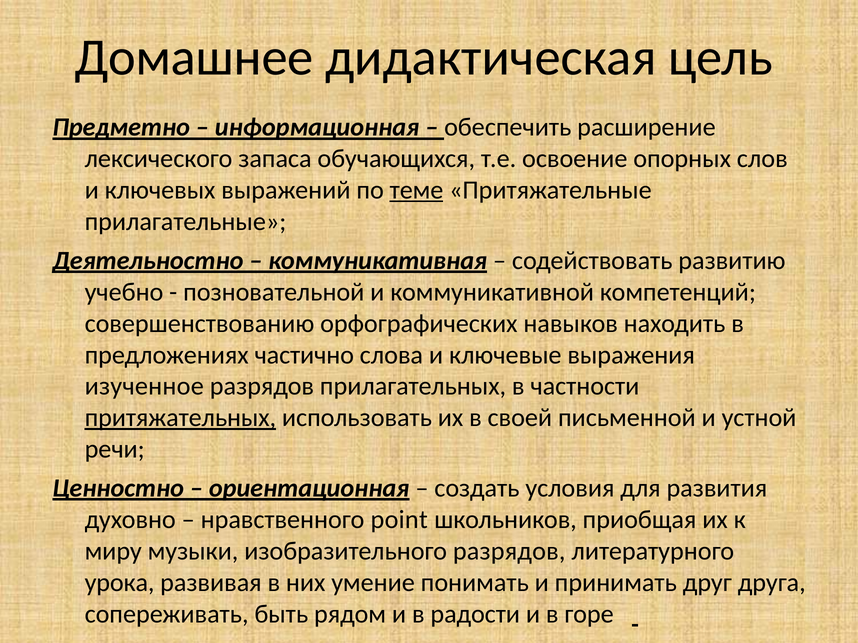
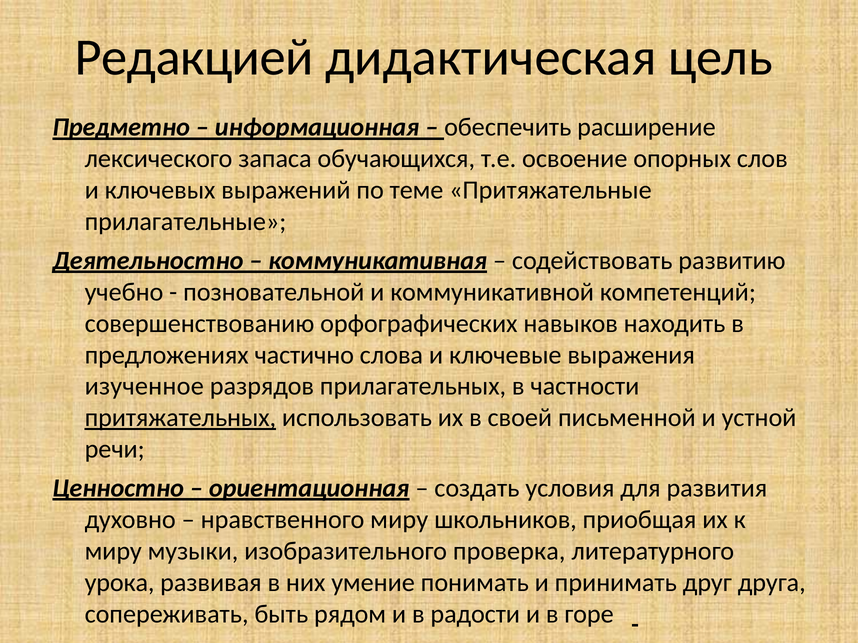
Домашнее: Домашнее -> Редакцией (194, 57)
теме underline: present -> none (417, 190)
нравственного point: point -> миру (399, 520)
изобразительного разрядов: разрядов -> проверка (509, 551)
